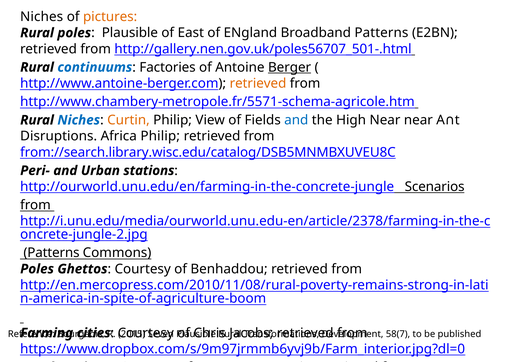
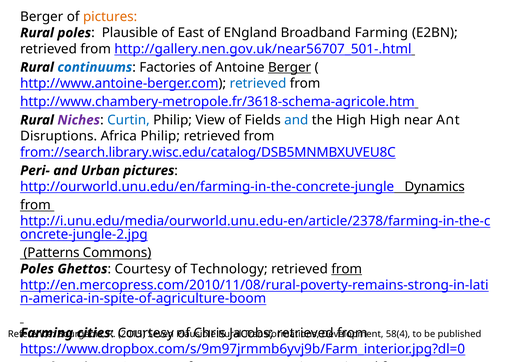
Niches: Niches -> Berger (42, 17)
Broadband Patterns: Patterns -> Farming (381, 33)
http://gallery.nen.gov.uk/poles56707_501-.html: http://gallery.nen.gov.uk/poles56707_501-.html -> http://gallery.nen.gov.uk/near56707_501-.html (263, 49)
retrieved colour: orange -> blue (258, 83)
http://www.chambery-metropole.fr/5571-schema-agricole.htm: http://www.chambery-metropole.fr/5571-schema-agricole.htm -> http://www.chambery-metropole.fr/3618-schema-agricole.htm (217, 102)
Niches colour: blue -> purple (79, 120)
Curtin colour: orange -> blue (128, 120)
High Near: Near -> High (385, 120)
Urban stations: stations -> pictures (149, 171)
Scenarios: Scenarios -> Dynamics (435, 187)
Benhaddou: Benhaddou -> Technology (229, 269)
from underline: none -> present (347, 269)
58(7: 58(7 -> 58(4 (398, 334)
